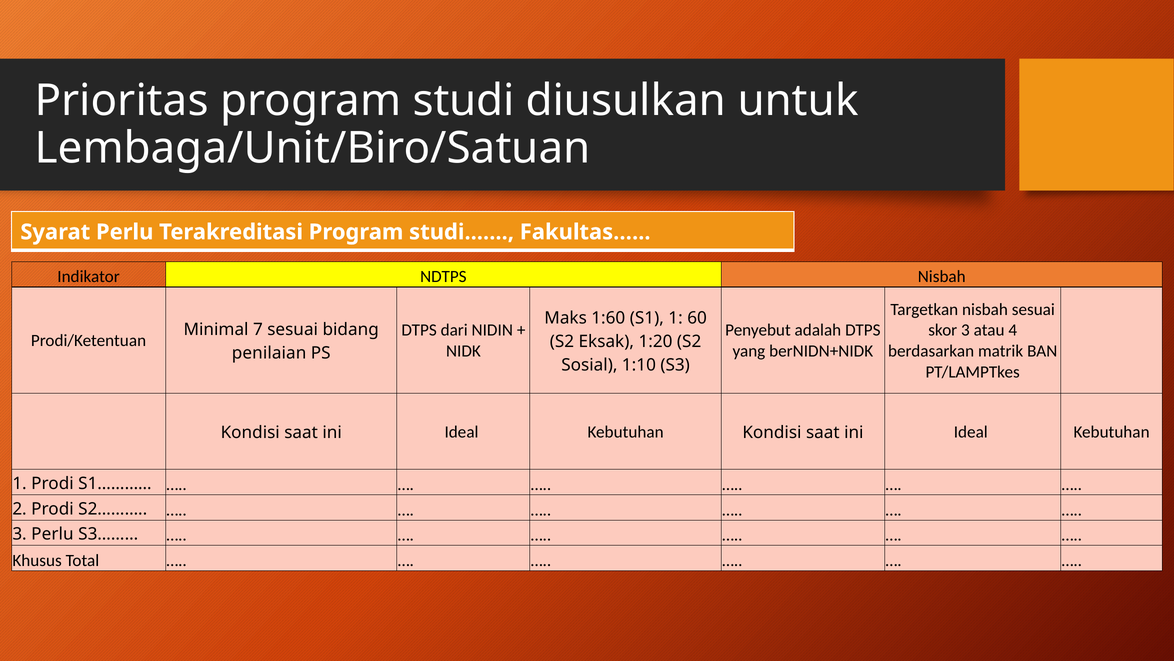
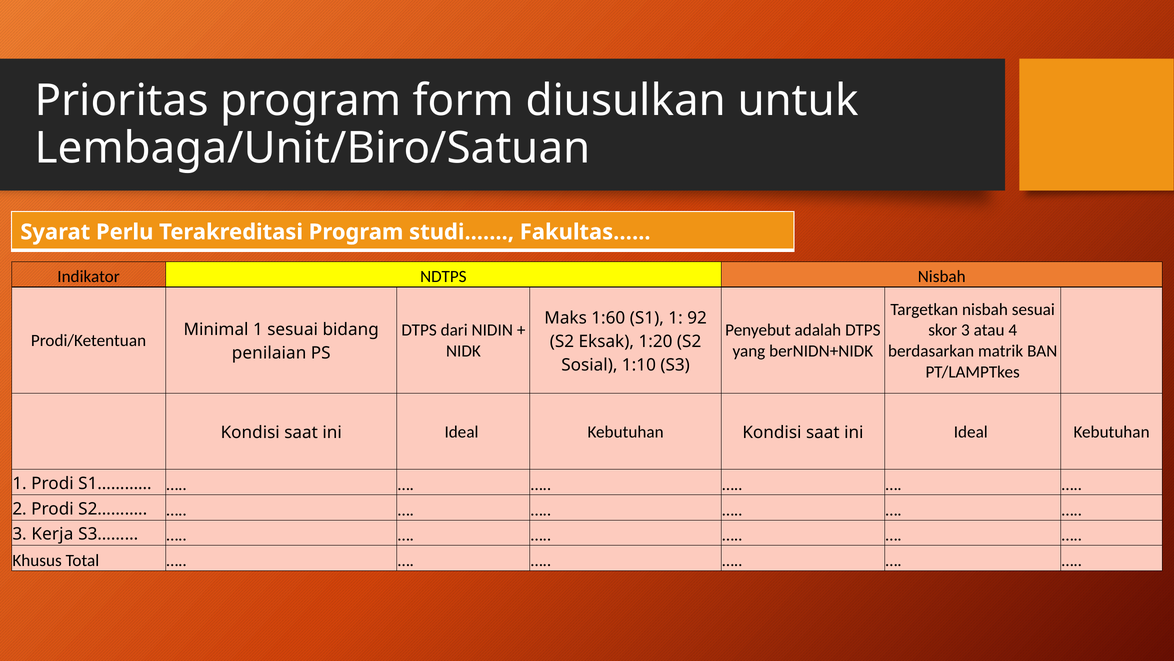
Prioritas program studi: studi -> form (463, 100)
60: 60 -> 92 (697, 318)
Minimal 7: 7 -> 1 (258, 330)
3 Perlu: Perlu -> Kerja (52, 534)
